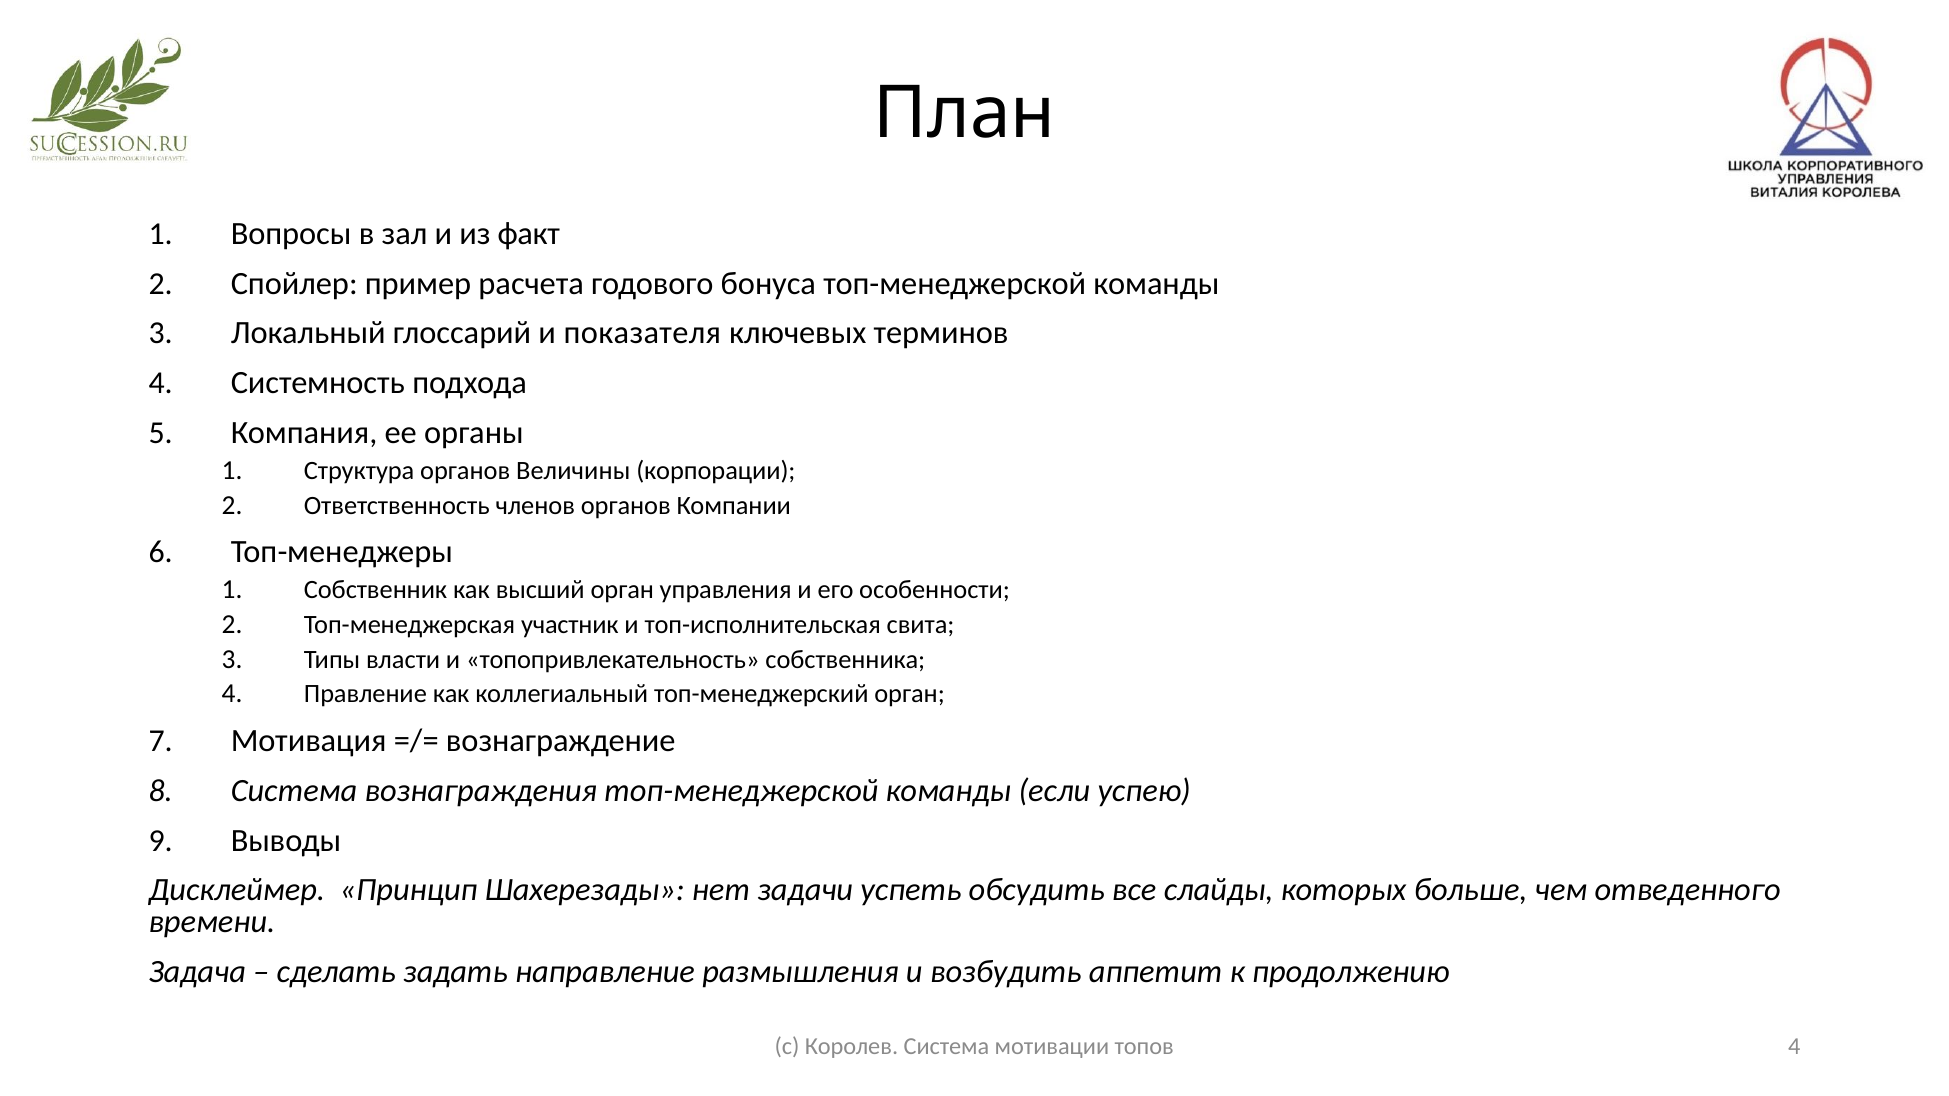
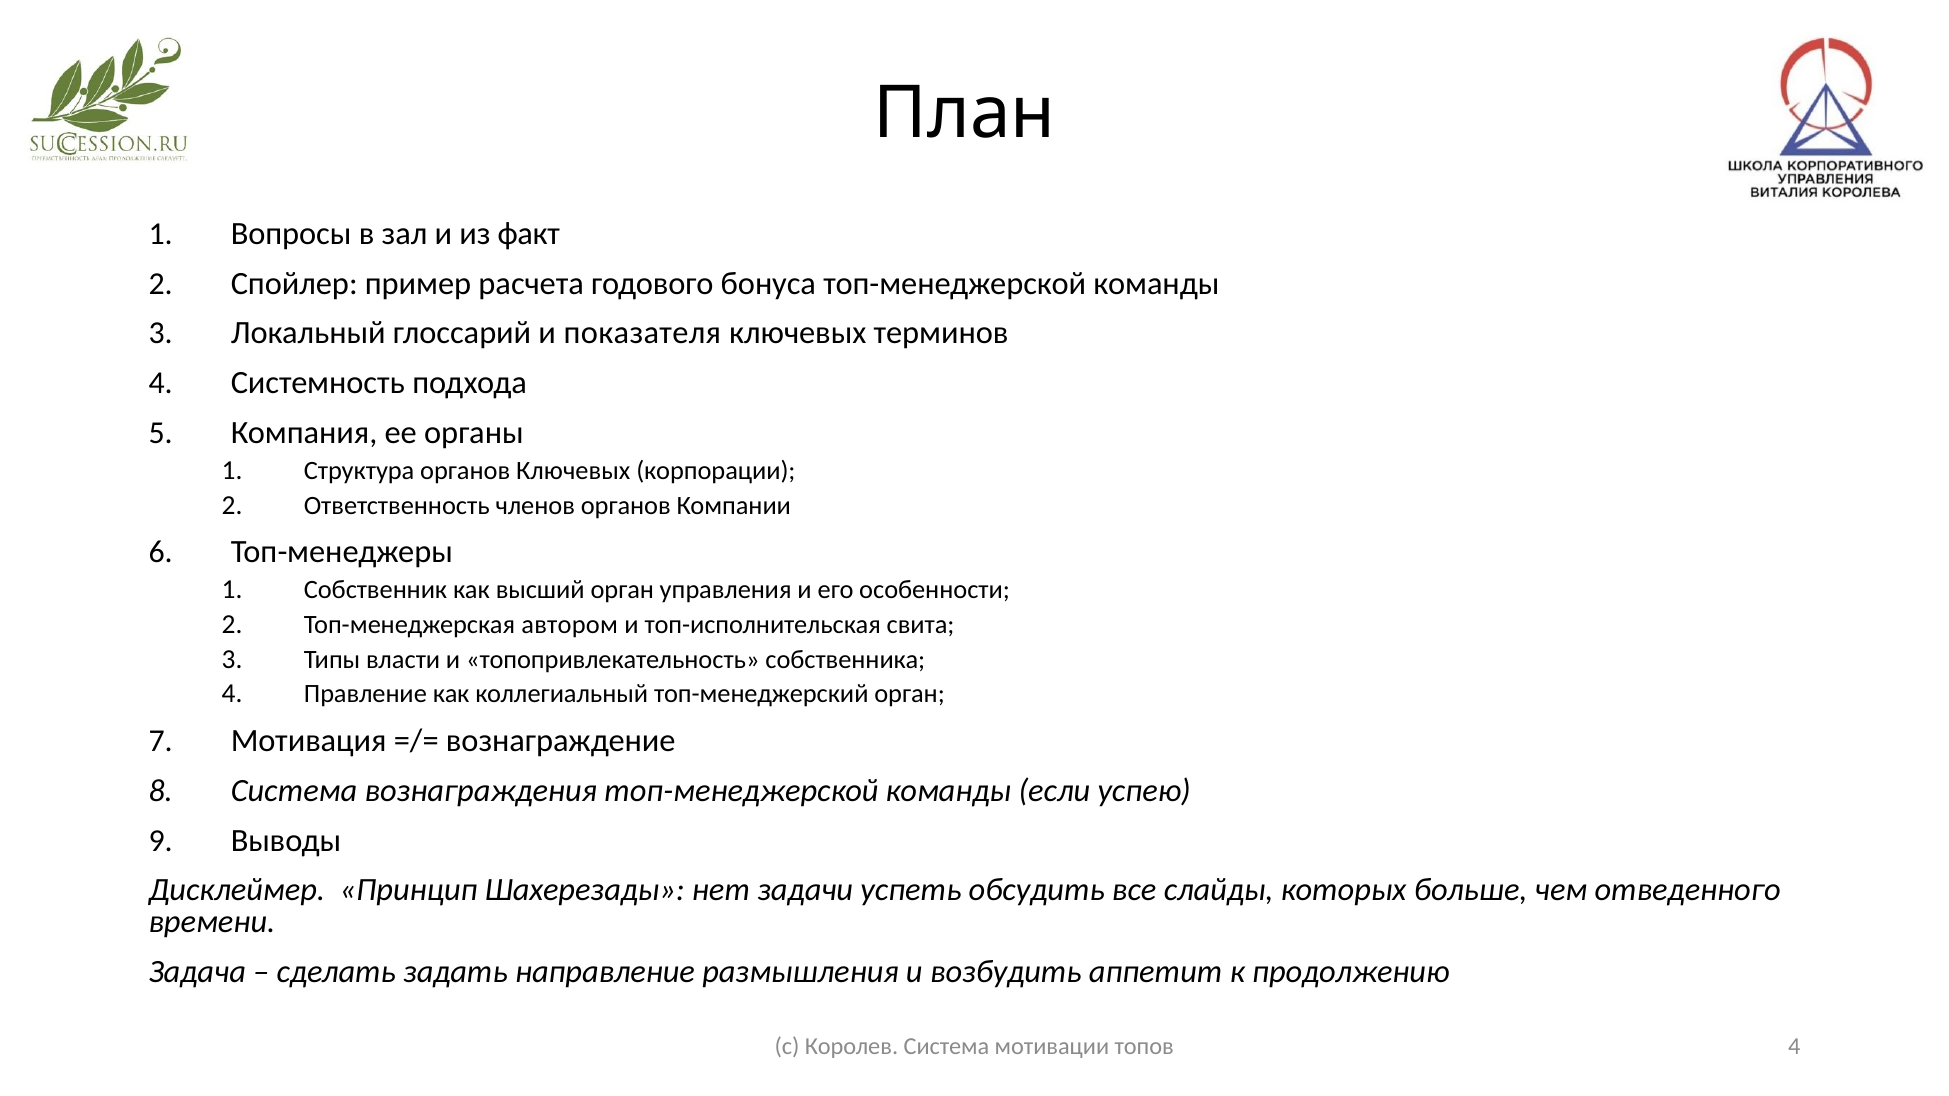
органов Величины: Величины -> Ключевых (573, 471)
участник: участник -> автором (570, 625)
